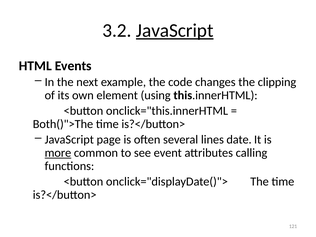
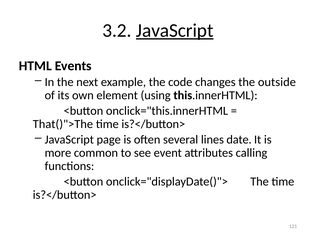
clipping: clipping -> outside (277, 82)
Both()">The: Both()">The -> That()">The (63, 124)
more underline: present -> none (58, 153)
